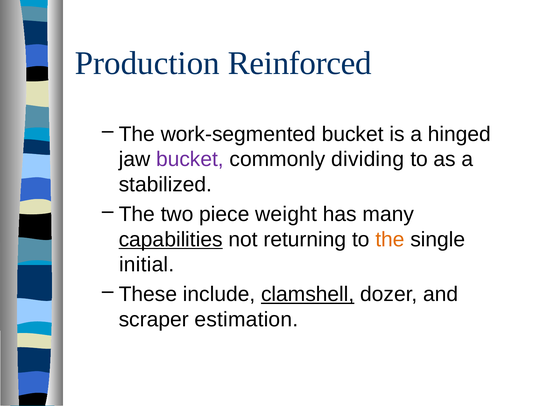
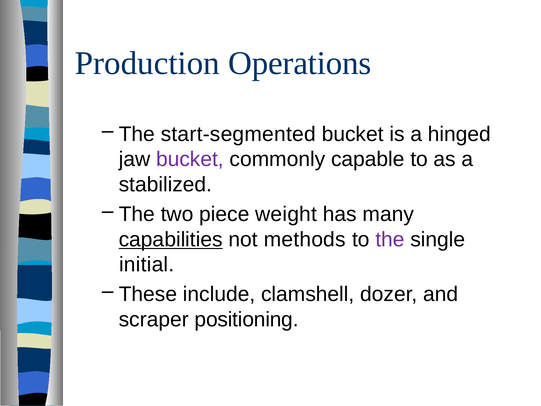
Reinforced: Reinforced -> Operations (300, 63)
work-segmented: work-segmented -> start-segmented (238, 134)
dividing: dividing -> capable (368, 159)
returning: returning -> methods (305, 239)
the colour: orange -> purple (390, 239)
clamshell underline: present -> none (308, 294)
estimation: estimation -> positioning (247, 319)
